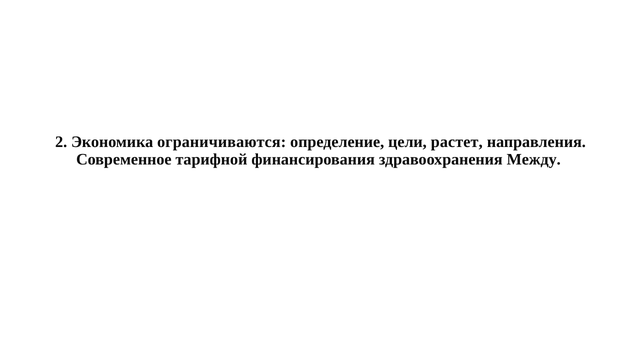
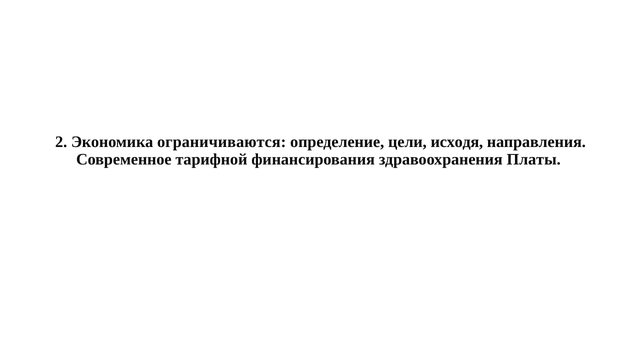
растет: растет -> исходя (457, 142)
Между: Между -> Платы (534, 159)
